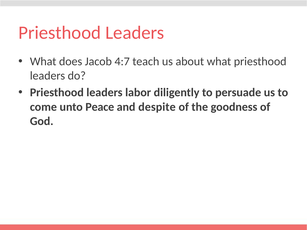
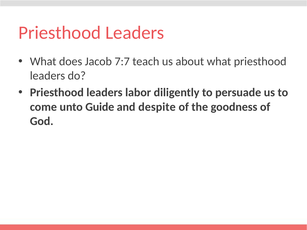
4:7: 4:7 -> 7:7 (122, 62)
Peace: Peace -> Guide (100, 107)
